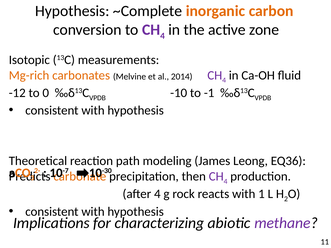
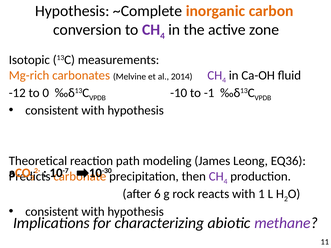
after 4: 4 -> 6 (157, 194)
